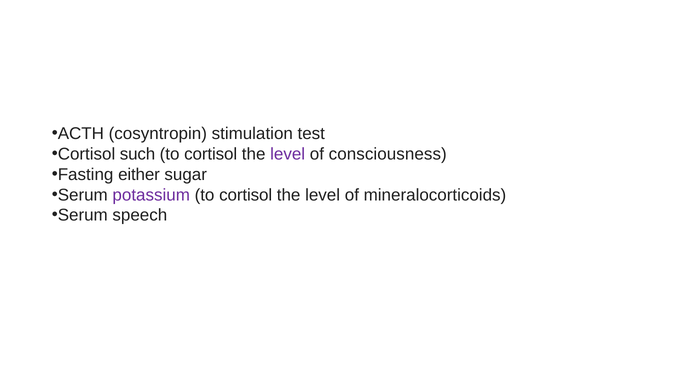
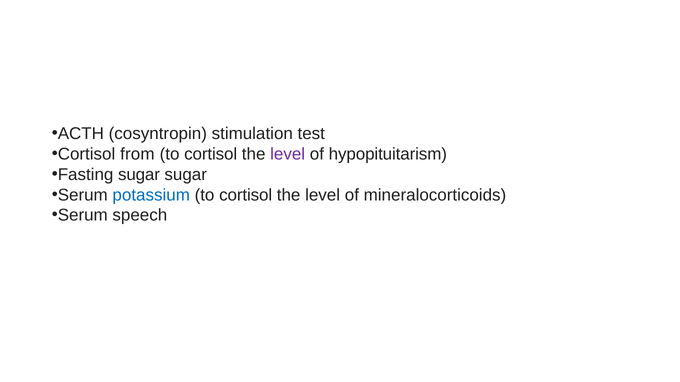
such: such -> from (137, 154)
consciousness: consciousness -> hypopituitarism (388, 154)
Fasting either: either -> sugar (139, 175)
potassium colour: purple -> blue (151, 195)
